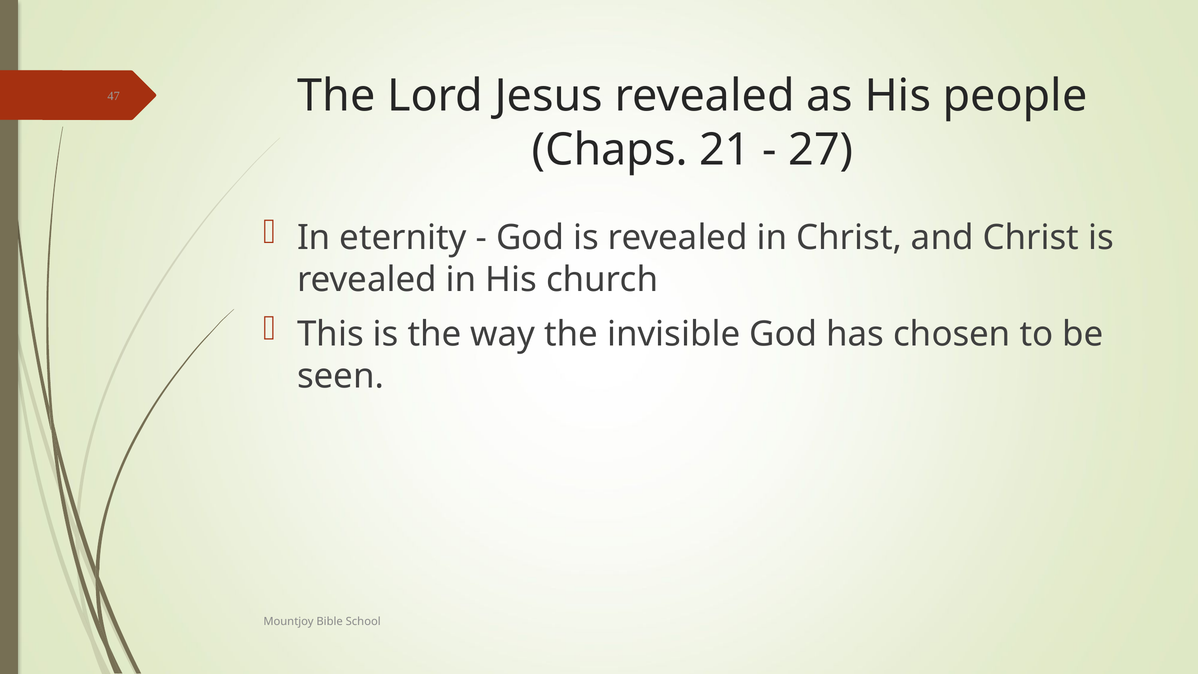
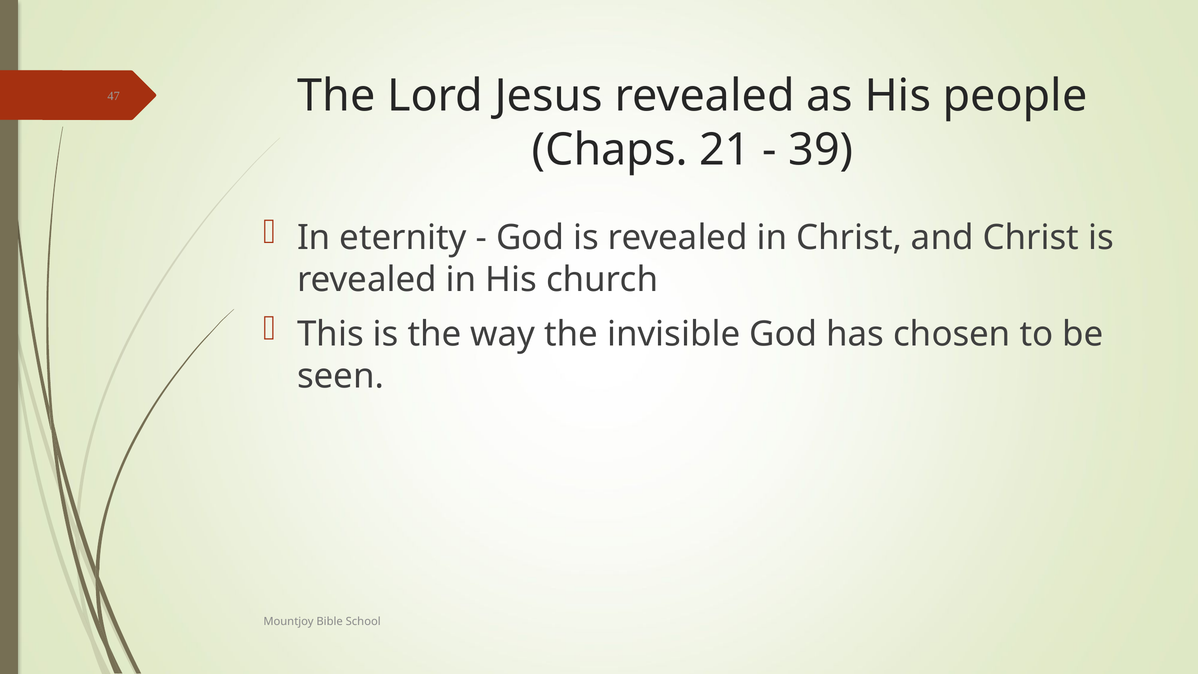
27: 27 -> 39 (821, 150)
